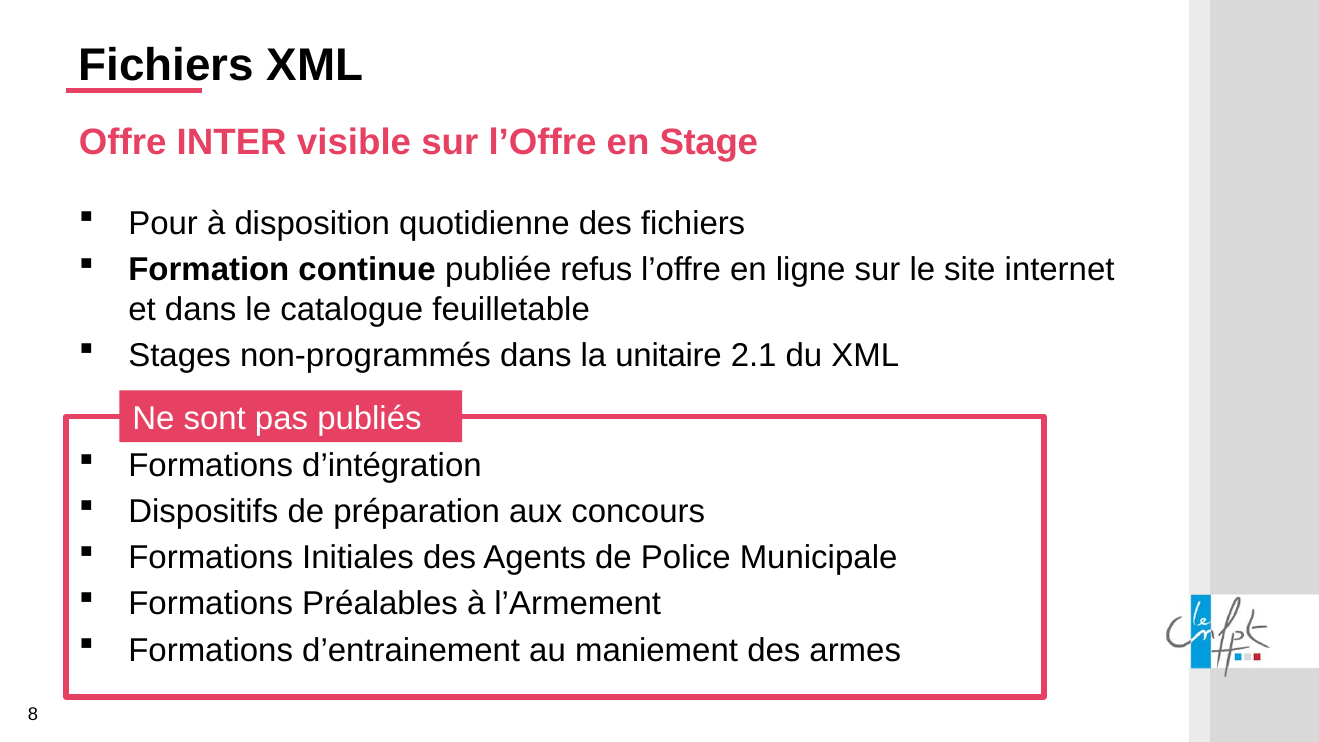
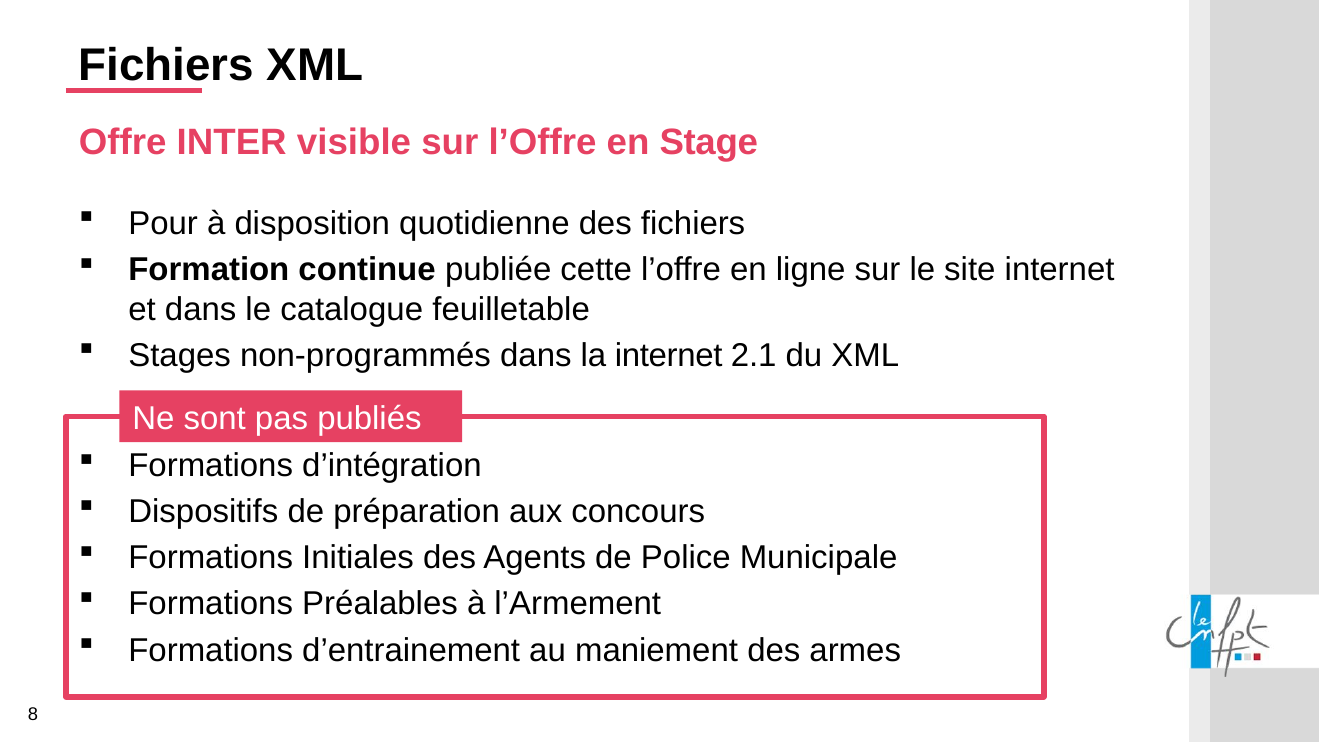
refus: refus -> cette (596, 270)
la unitaire: unitaire -> internet (669, 355)
